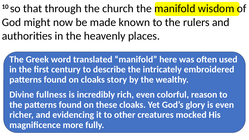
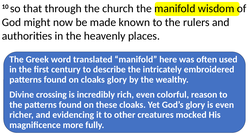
cloaks story: story -> glory (117, 80)
fullness: fullness -> crossing (51, 95)
